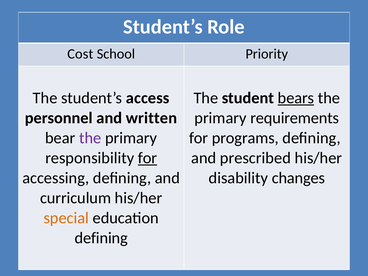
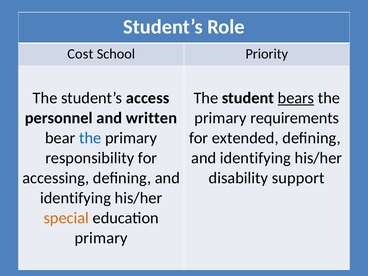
the colour: purple -> blue (90, 138)
programs: programs -> extended (245, 138)
for underline: present -> none (147, 158)
prescribed: prescribed -> identifying (255, 158)
changes: changes -> support (298, 178)
curriculum: curriculum -> identifying (76, 198)
defining: defining -> primary (101, 238)
